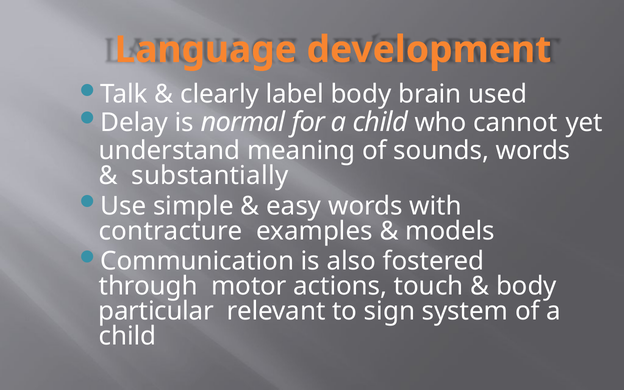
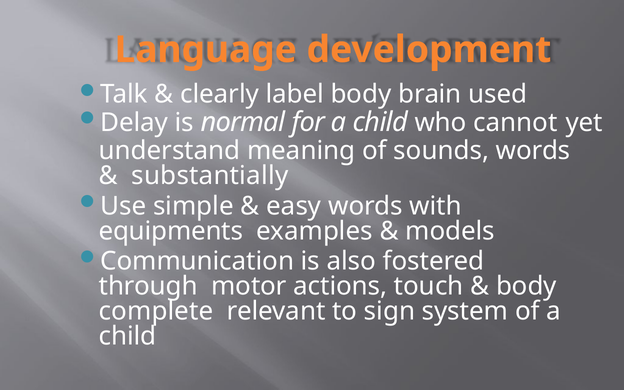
contracture: contracture -> equipments (171, 231)
particular: particular -> complete (156, 311)
